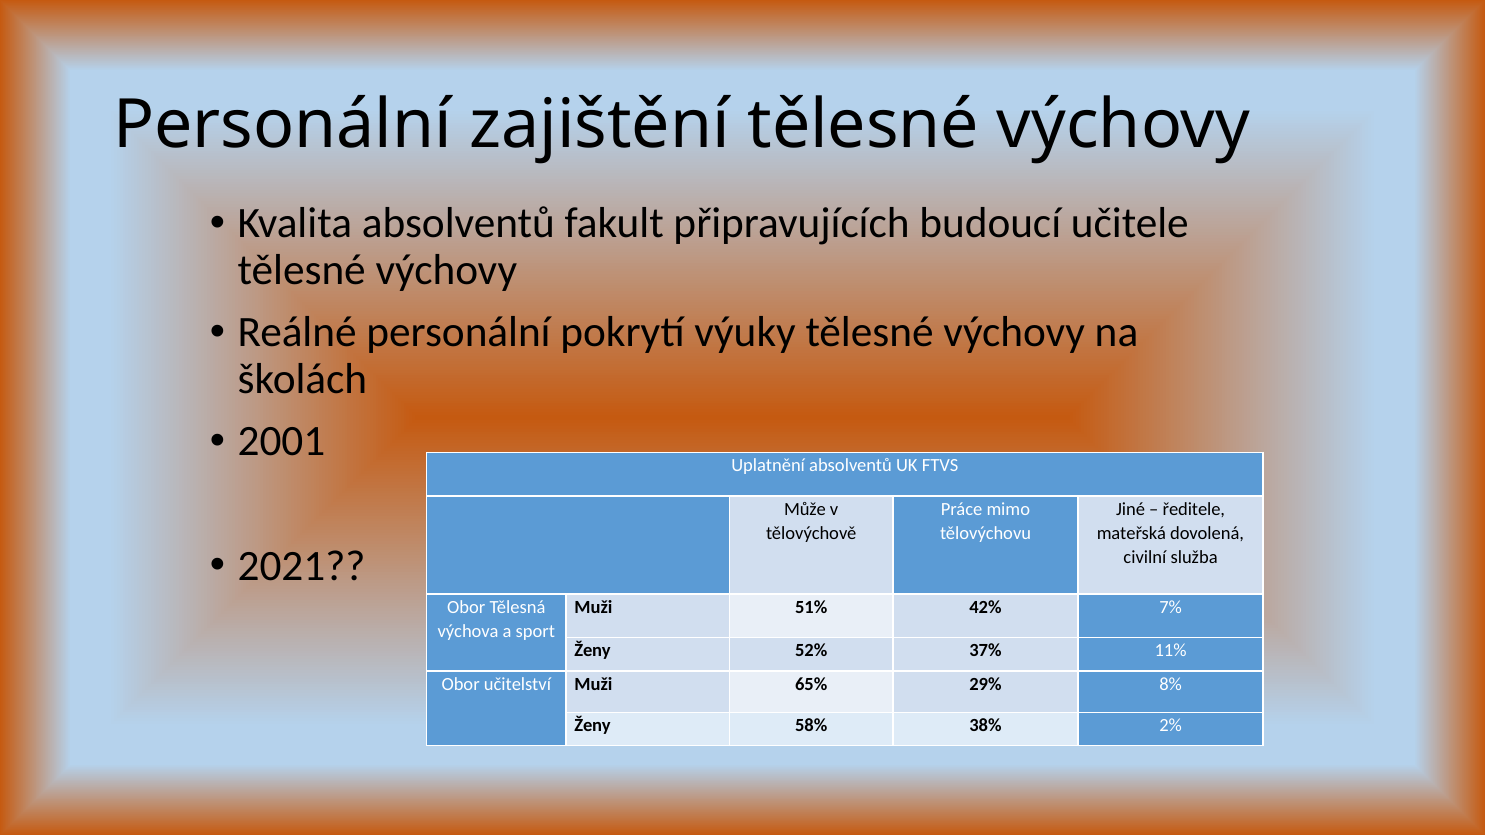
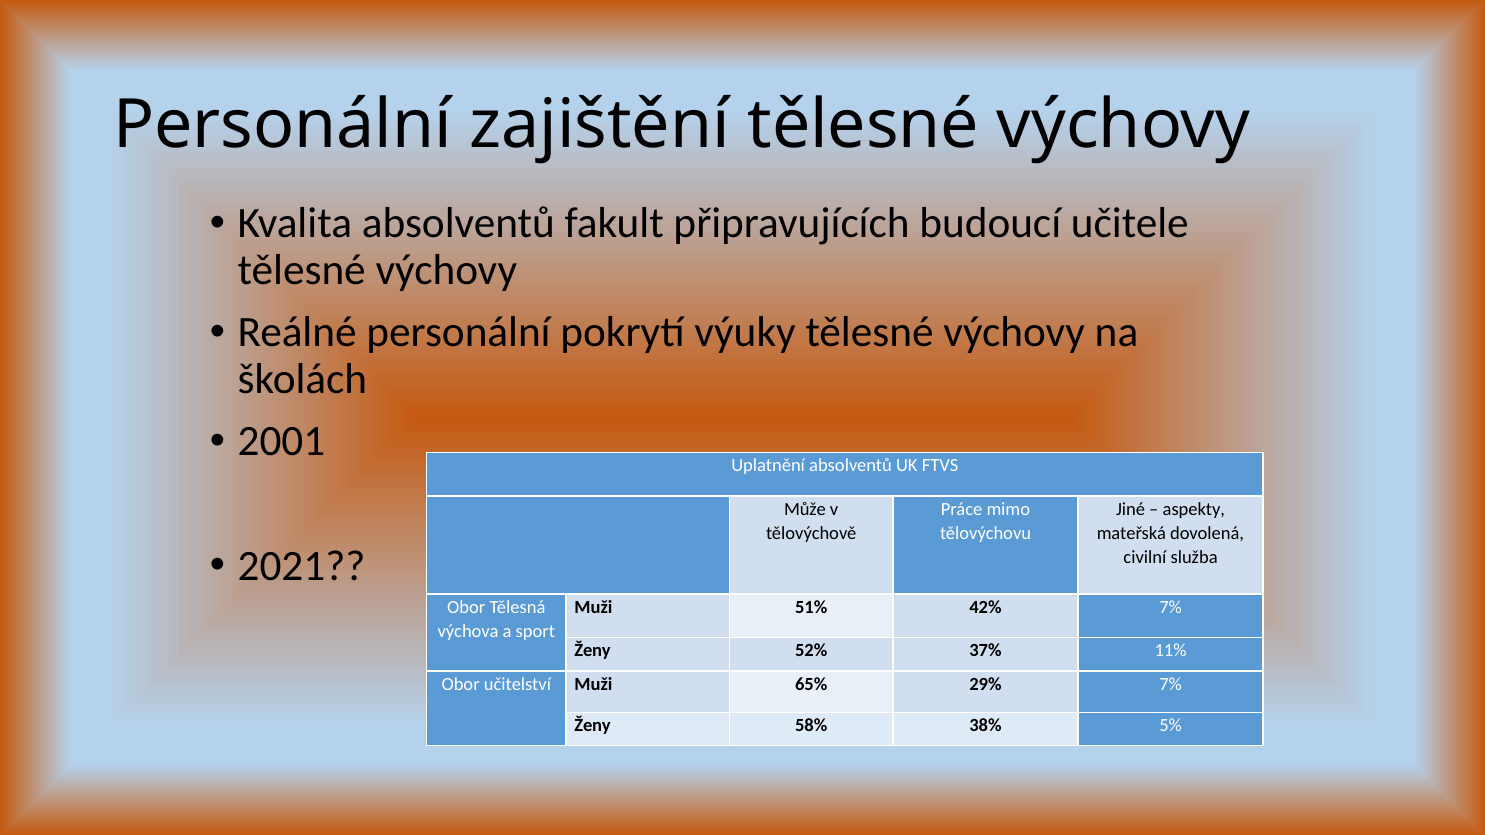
ředitele: ředitele -> aspekty (1194, 509)
29% 8%: 8% -> 7% (1171, 684)
2%: 2% -> 5% (1171, 726)
